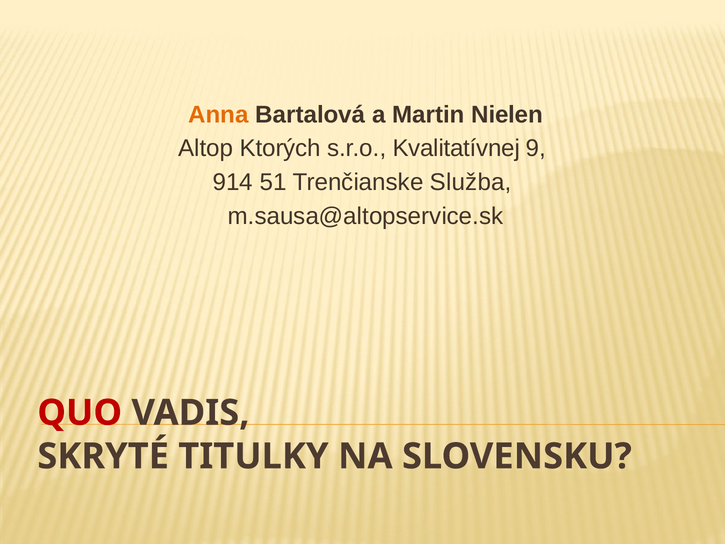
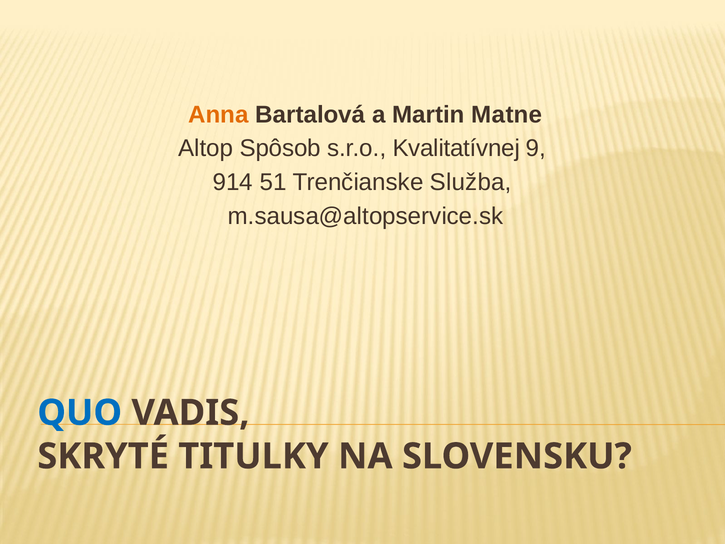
Nielen: Nielen -> Matne (507, 114)
Ktorých: Ktorých -> Spôsob (280, 148)
QUO colour: red -> blue (80, 413)
